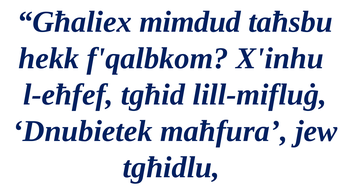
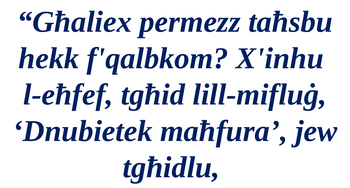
mimdud: mimdud -> permezz (190, 22)
